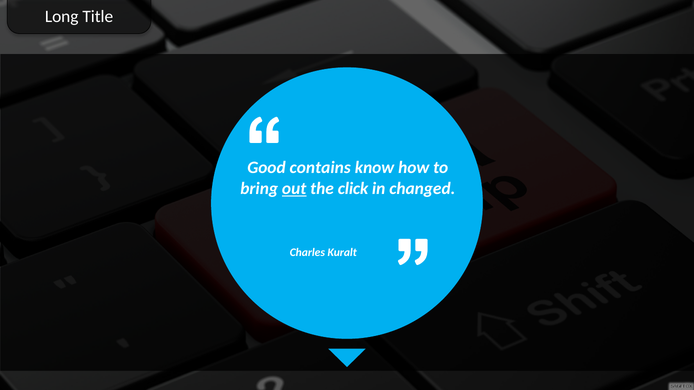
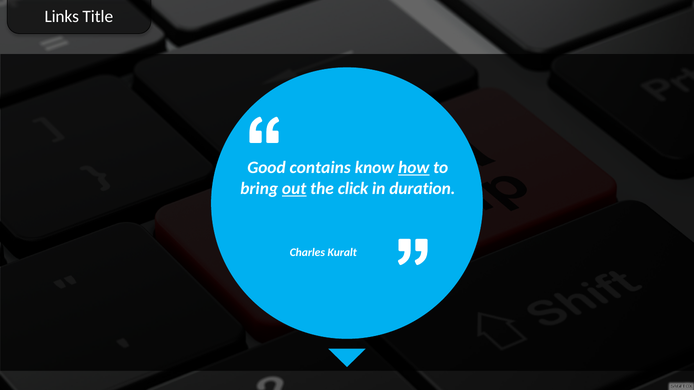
Long: Long -> Links (62, 16)
how underline: none -> present (414, 168)
changed: changed -> duration (422, 189)
